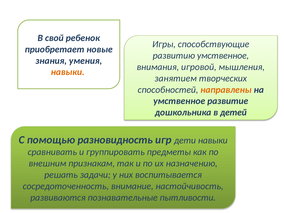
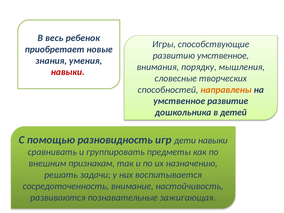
свой: свой -> весь (54, 38)
игровой: игровой -> порядку (199, 67)
навыки colour: orange -> red (68, 72)
занятием: занятием -> словесные (176, 78)
пытливости: пытливости -> зажигающая (188, 198)
